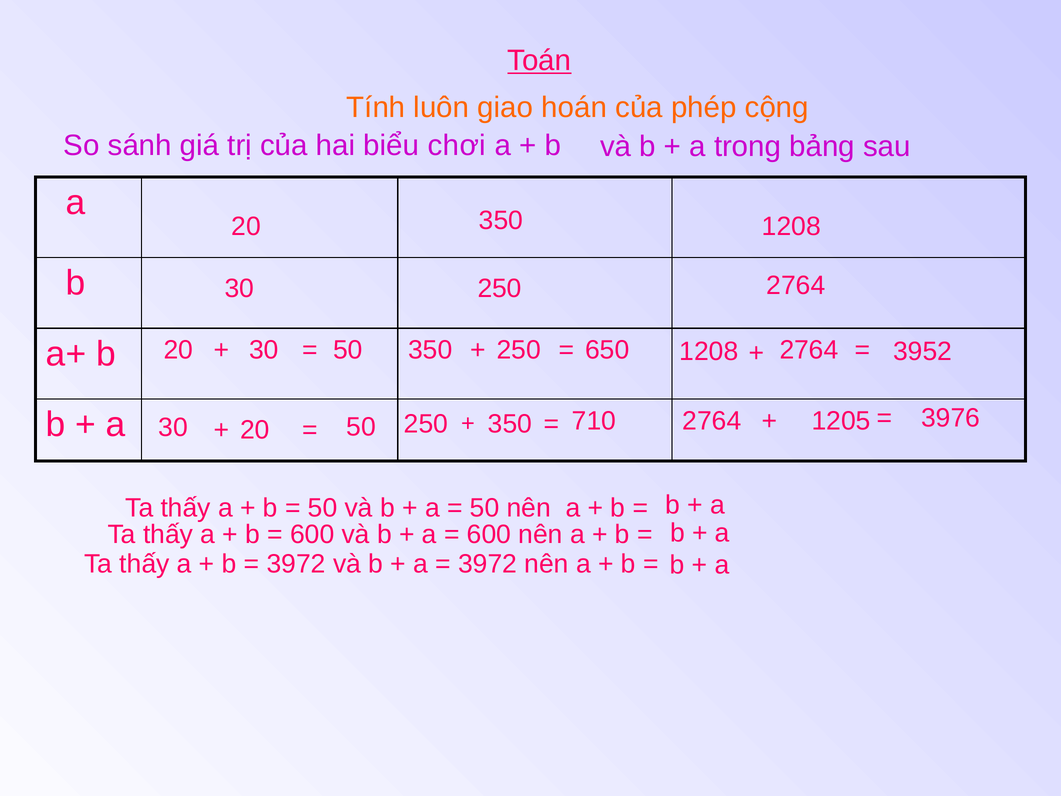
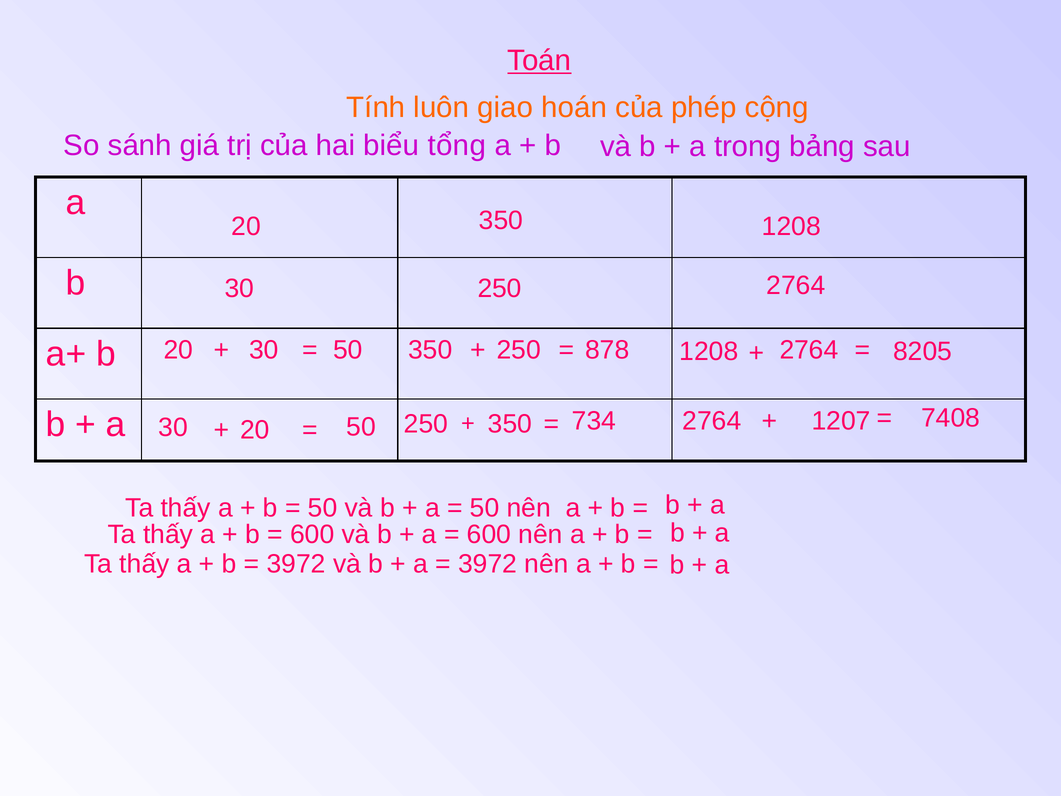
chơi: chơi -> tổng (457, 145)
650: 650 -> 878 (607, 350)
3952: 3952 -> 8205 (923, 352)
1205: 1205 -> 1207 (841, 421)
3976: 3976 -> 7408 (951, 418)
710: 710 -> 734 (594, 421)
